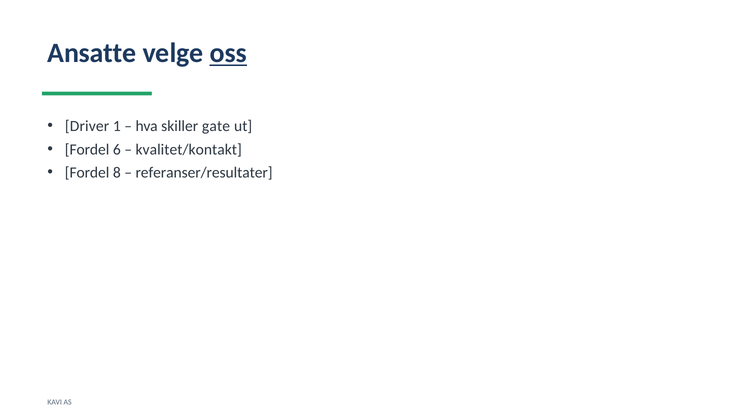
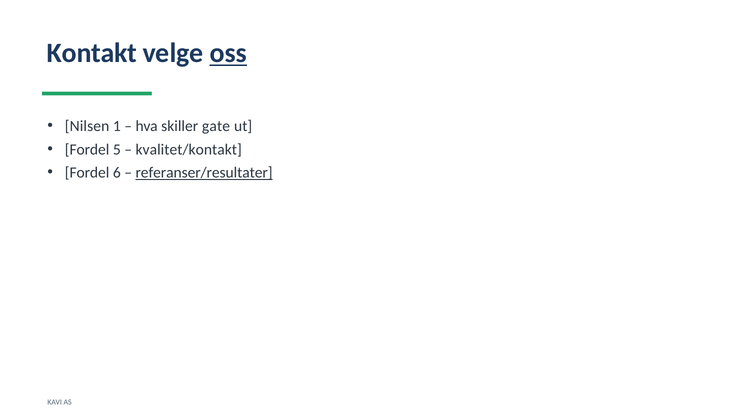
Ansatte: Ansatte -> Kontakt (92, 53)
Driver: Driver -> Nilsen (87, 126)
6: 6 -> 5 (117, 149)
8: 8 -> 6 (117, 173)
referanser/resultater underline: none -> present (204, 173)
